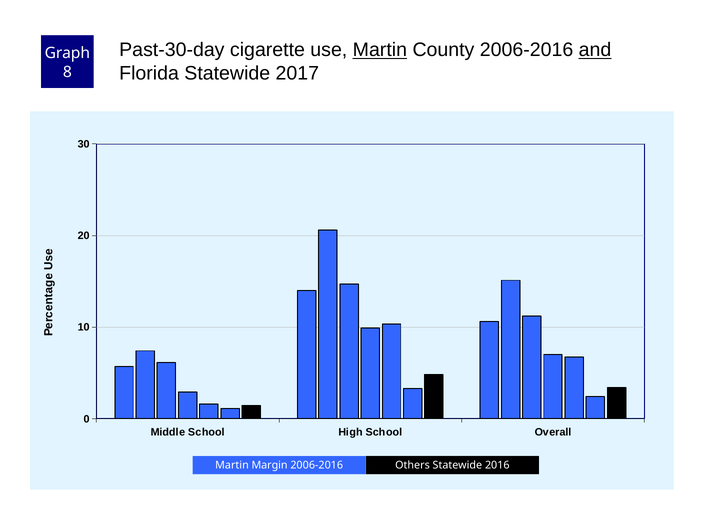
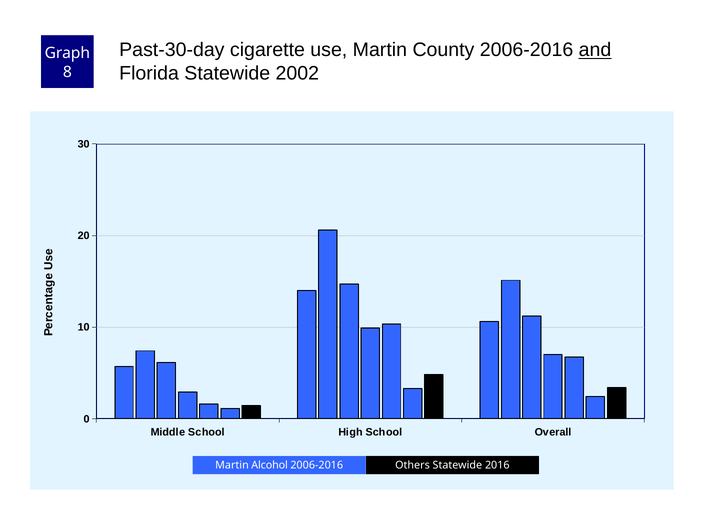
Martin underline: present -> none (380, 50)
2017: 2017 -> 2002 (297, 73)
Margin: Margin -> Alcohol (270, 465)
